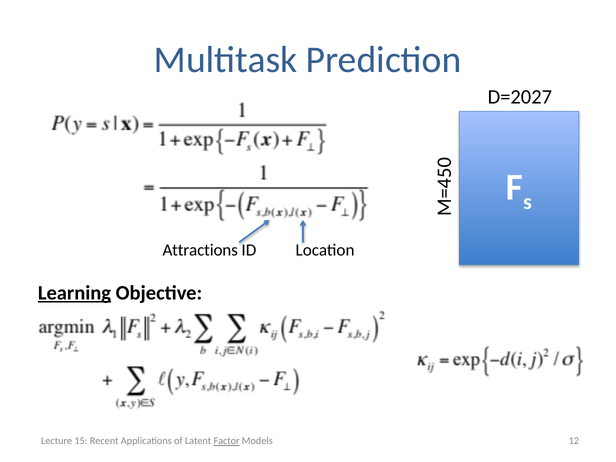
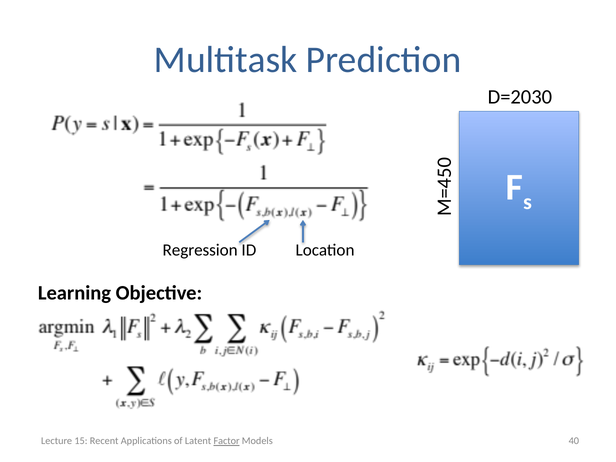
D=2027: D=2027 -> D=2030 (520, 97)
Attractions: Attractions -> Regression (200, 250)
Learning underline: present -> none (74, 293)
12: 12 -> 40 (574, 441)
